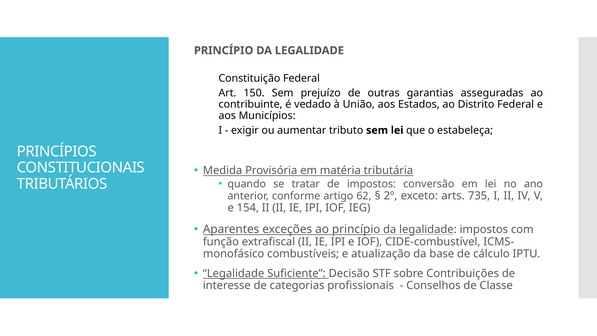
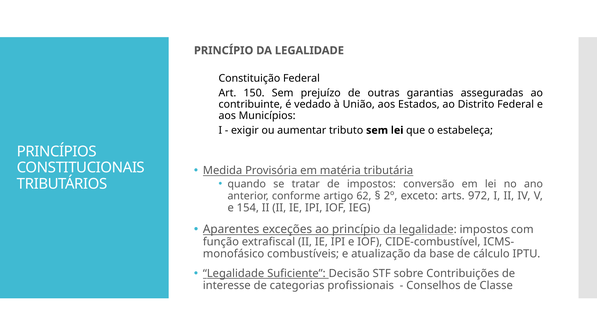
735: 735 -> 972 (479, 196)
